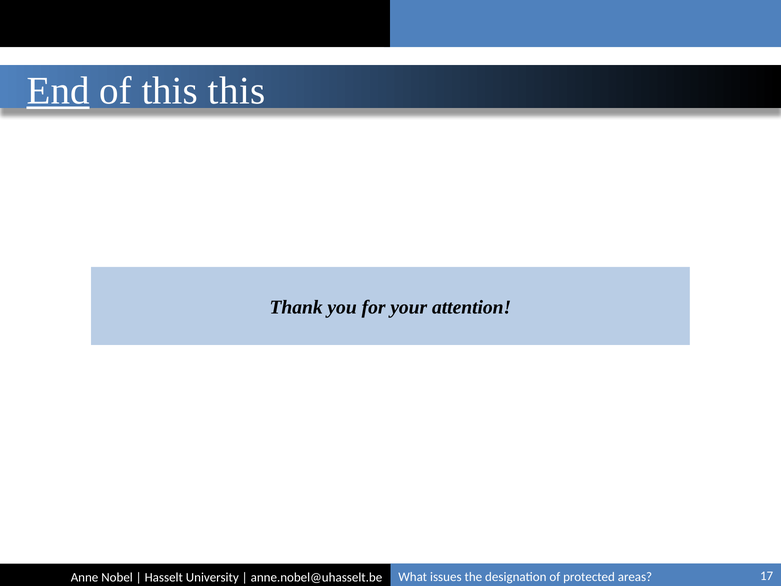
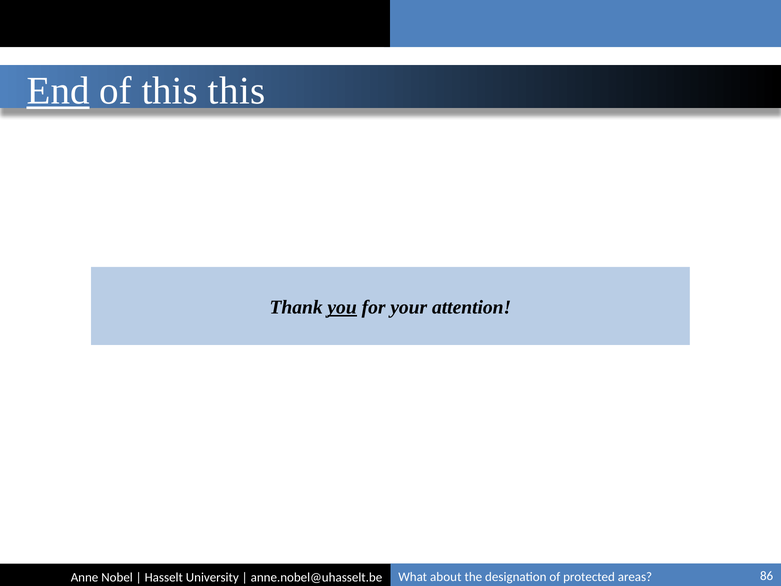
you underline: none -> present (342, 307)
issues: issues -> about (446, 577)
17: 17 -> 86 (767, 576)
